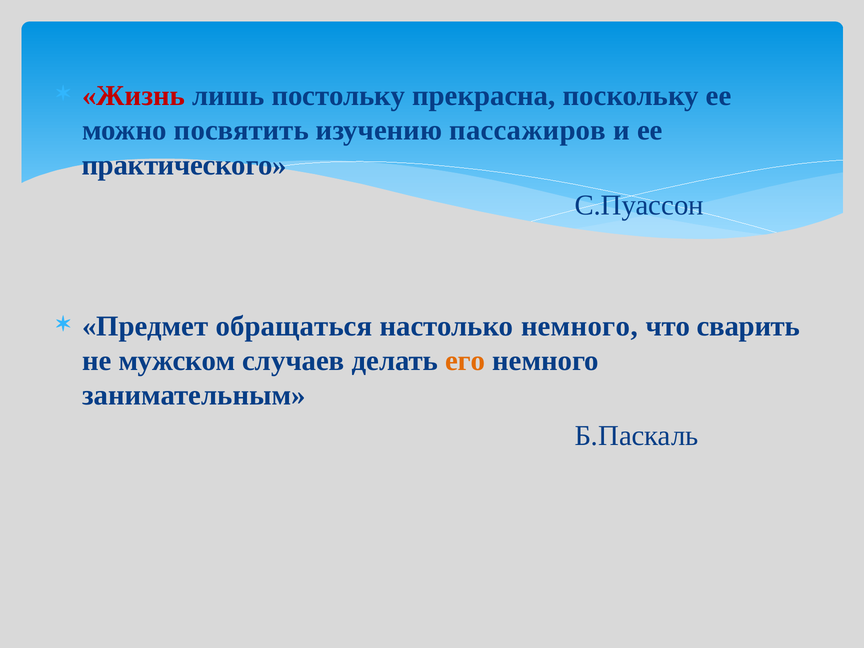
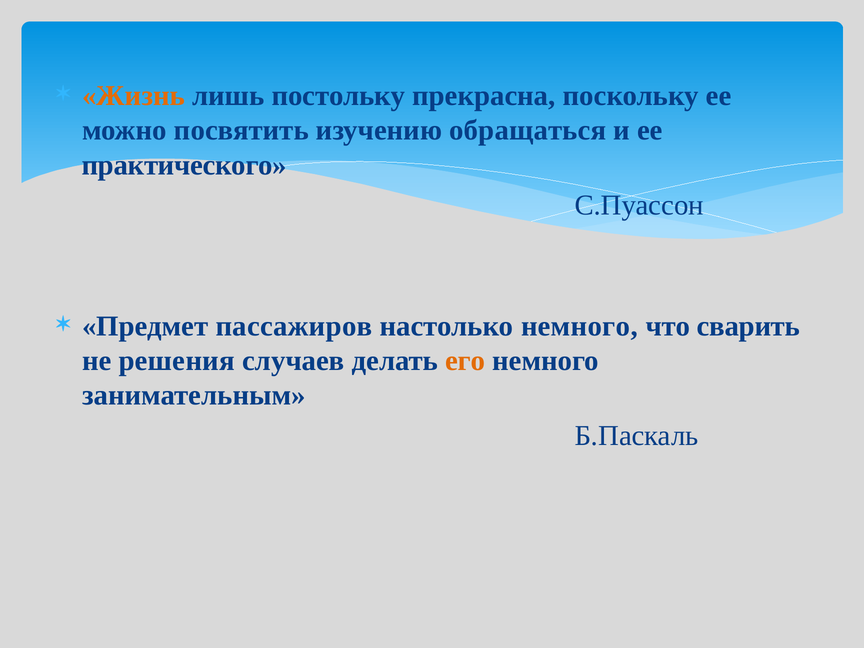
Жизнь colour: red -> orange (133, 96)
пассажиров: пассажиров -> обращаться (528, 130)
обращаться: обращаться -> пассажиров (294, 326)
мужском: мужском -> решения (177, 361)
